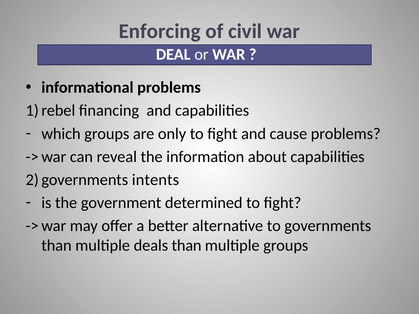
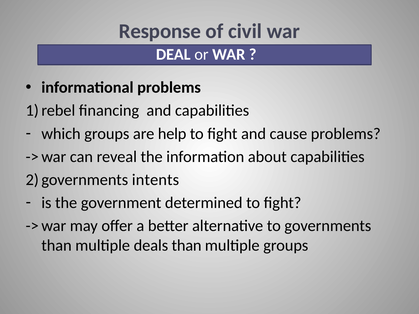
Enforcing: Enforcing -> Response (160, 31)
only: only -> help (172, 134)
